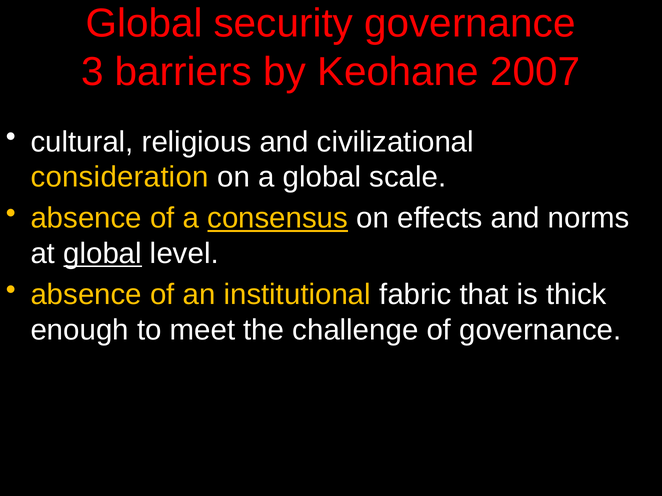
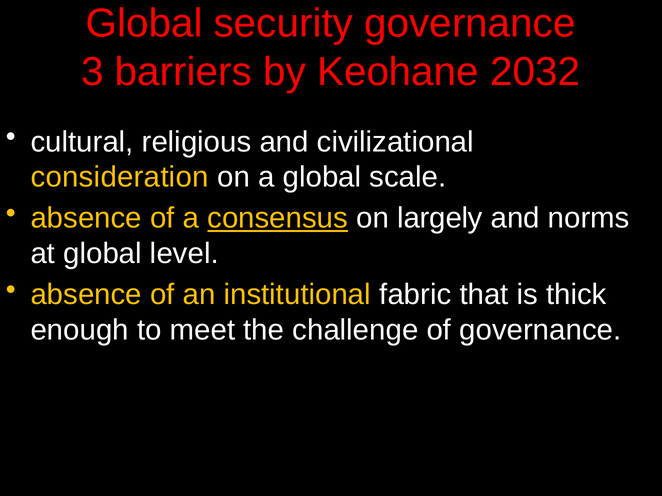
2007: 2007 -> 2032 (535, 72)
effects: effects -> largely (440, 218)
global underline: present -> none (103, 254)
